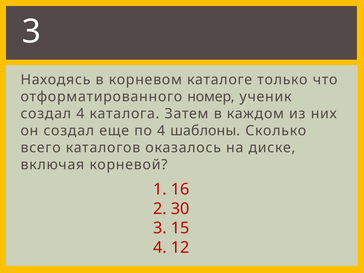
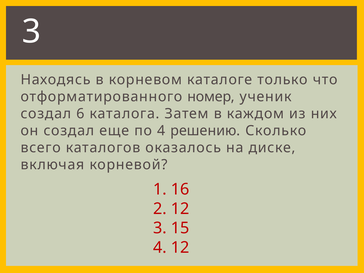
создал 4: 4 -> 6 (80, 114)
шаблоны: шаблоны -> решению (205, 131)
2 30: 30 -> 12 (180, 209)
